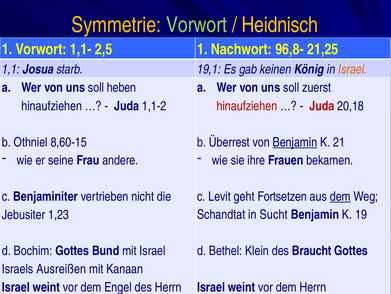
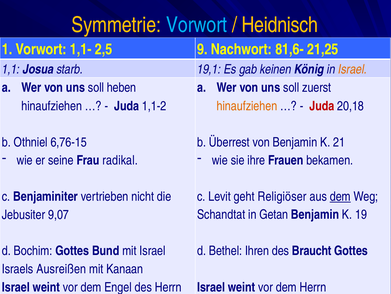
Vorwort colour: light green -> light blue (197, 25)
2,5 1: 1 -> 9 (202, 49)
96,8-: 96,8- -> 81,6- (290, 49)
hinaufziehen colour: red -> orange (247, 106)
8,60-15: 8,60-15 -> 6,76-15 (69, 142)
Benjamin underline: present -> none (295, 142)
andere: andere -> radikal (120, 160)
Fortsetzen: Fortsetzen -> Religiöser (282, 196)
Sucht: Sucht -> Getan (274, 214)
1,23: 1,23 -> 9,07 (59, 214)
Klein: Klein -> Ihren (257, 250)
